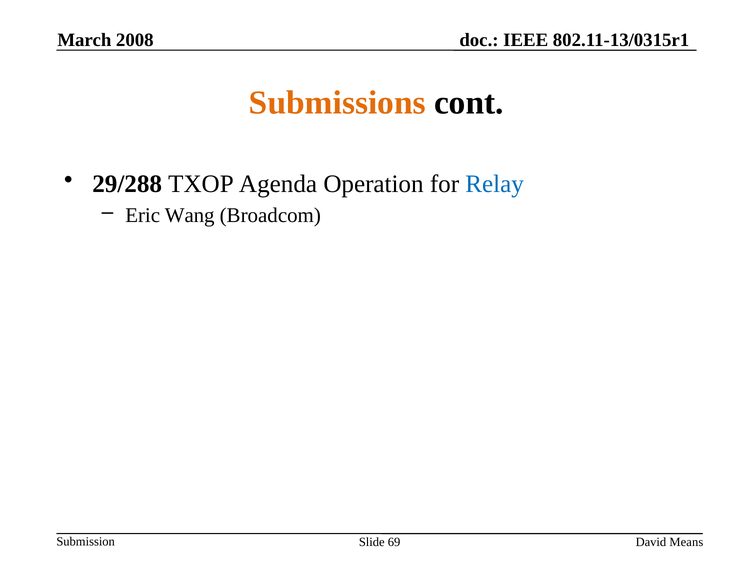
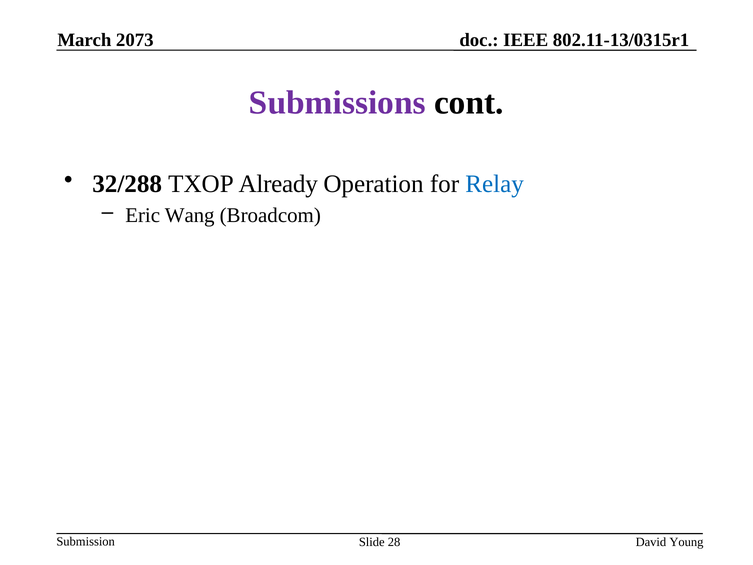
2008: 2008 -> 2073 (135, 40)
Submissions colour: orange -> purple (337, 103)
29/288: 29/288 -> 32/288 (127, 184)
Agenda: Agenda -> Already (278, 184)
69: 69 -> 28 (394, 542)
Means: Means -> Young (686, 542)
